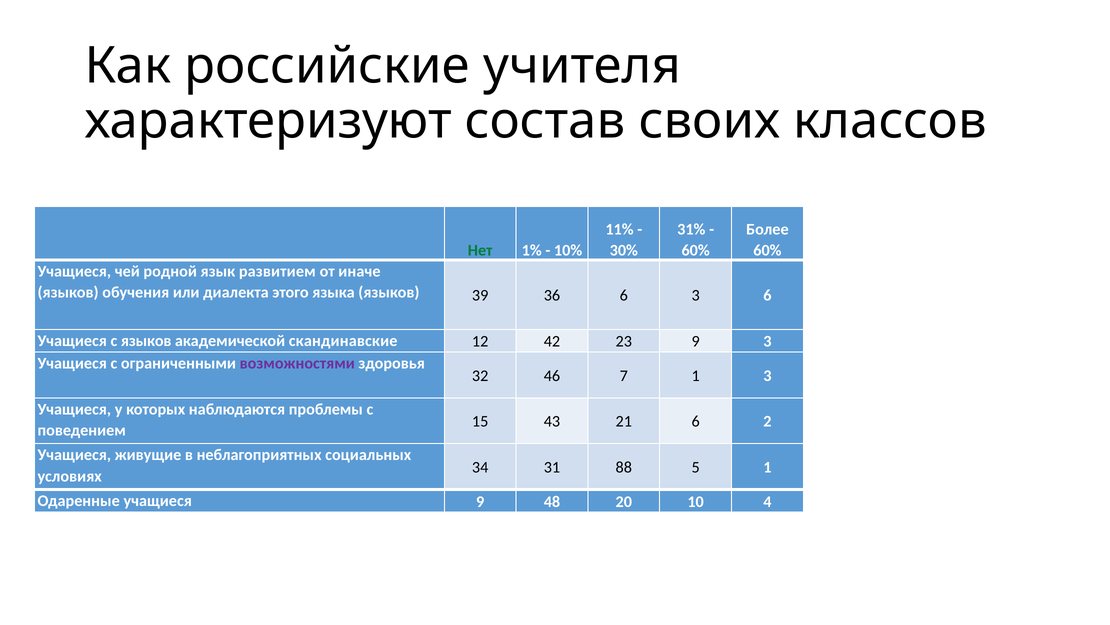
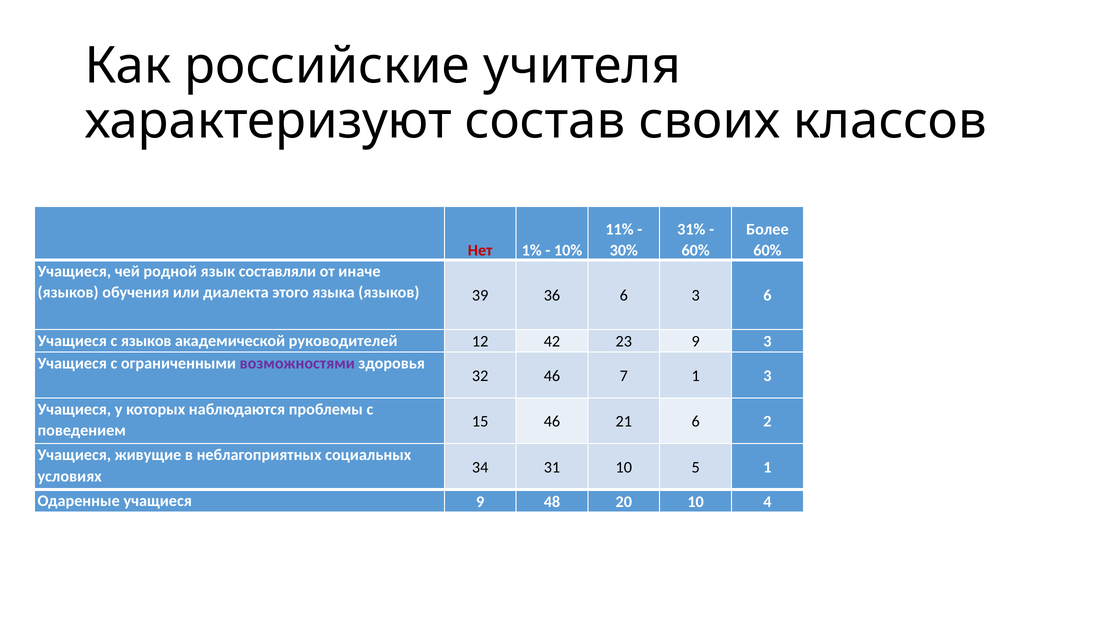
Нет colour: green -> red (480, 250)
развитием: развитием -> составляли (277, 271)
скандинавские: скандинавские -> руководителей (343, 341)
15 43: 43 -> 46 (552, 421)
31 88: 88 -> 10 (624, 467)
